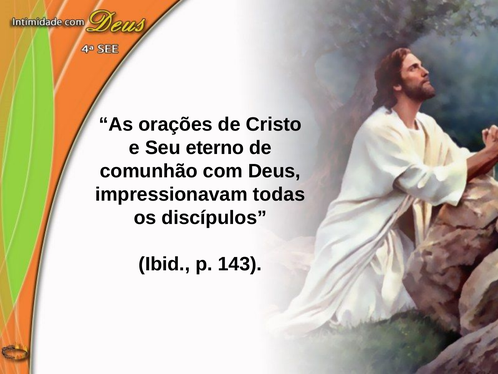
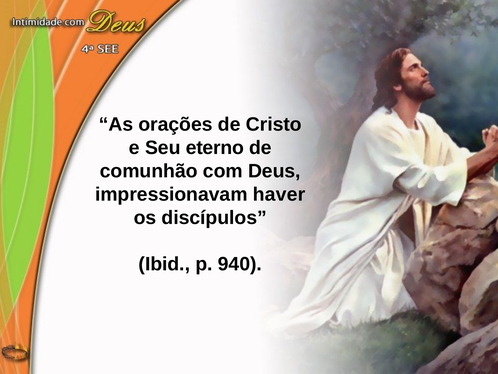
todas: todas -> haver (279, 194)
143: 143 -> 940 (240, 264)
